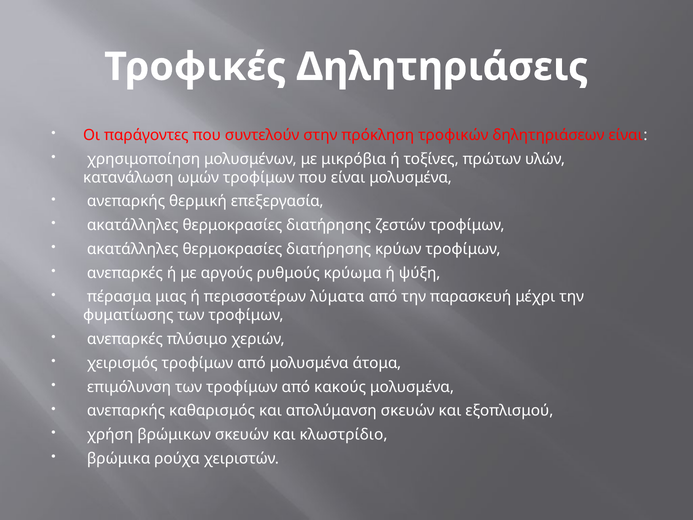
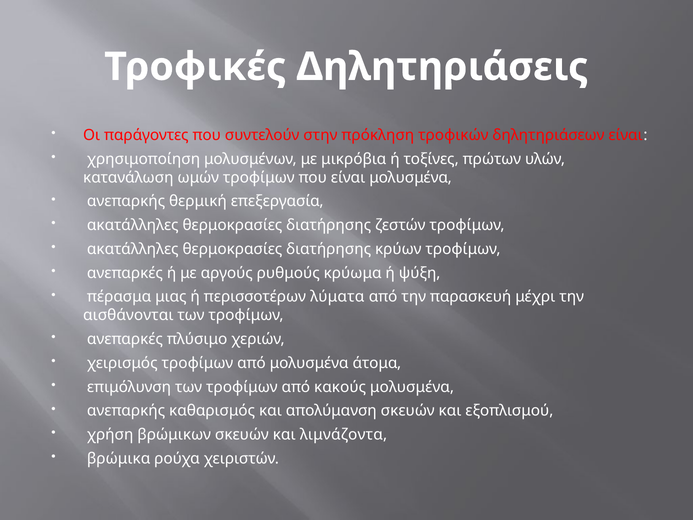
φυματίωσης: φυματίωσης -> αισθάνονται (128, 315)
κλωστρίδιο: κλωστρίδιο -> λιμνάζοντα (343, 435)
